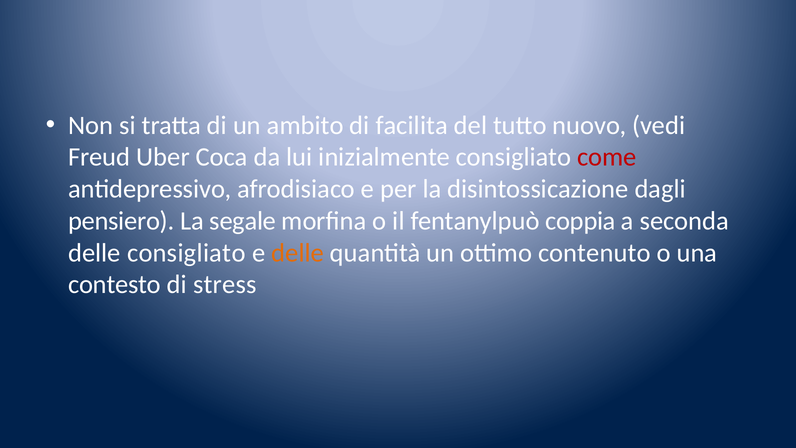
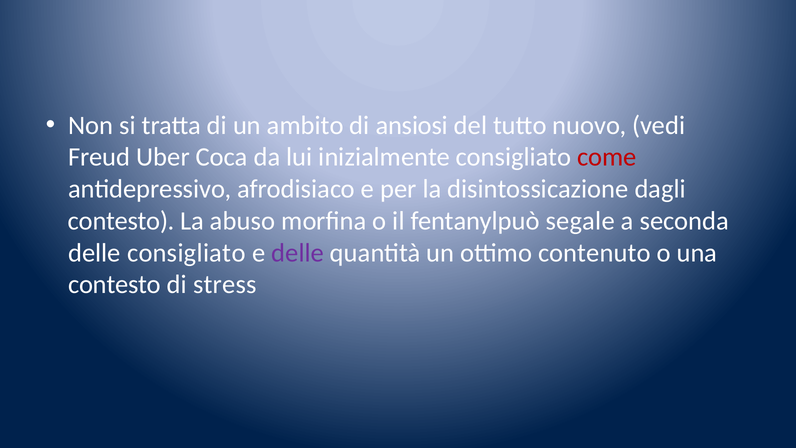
facilita: facilita -> ansiosi (412, 125)
pensiero: pensiero -> contesto (121, 221)
segale: segale -> abuso (243, 221)
coppia: coppia -> segale (580, 221)
delle colour: orange -> purple (298, 253)
